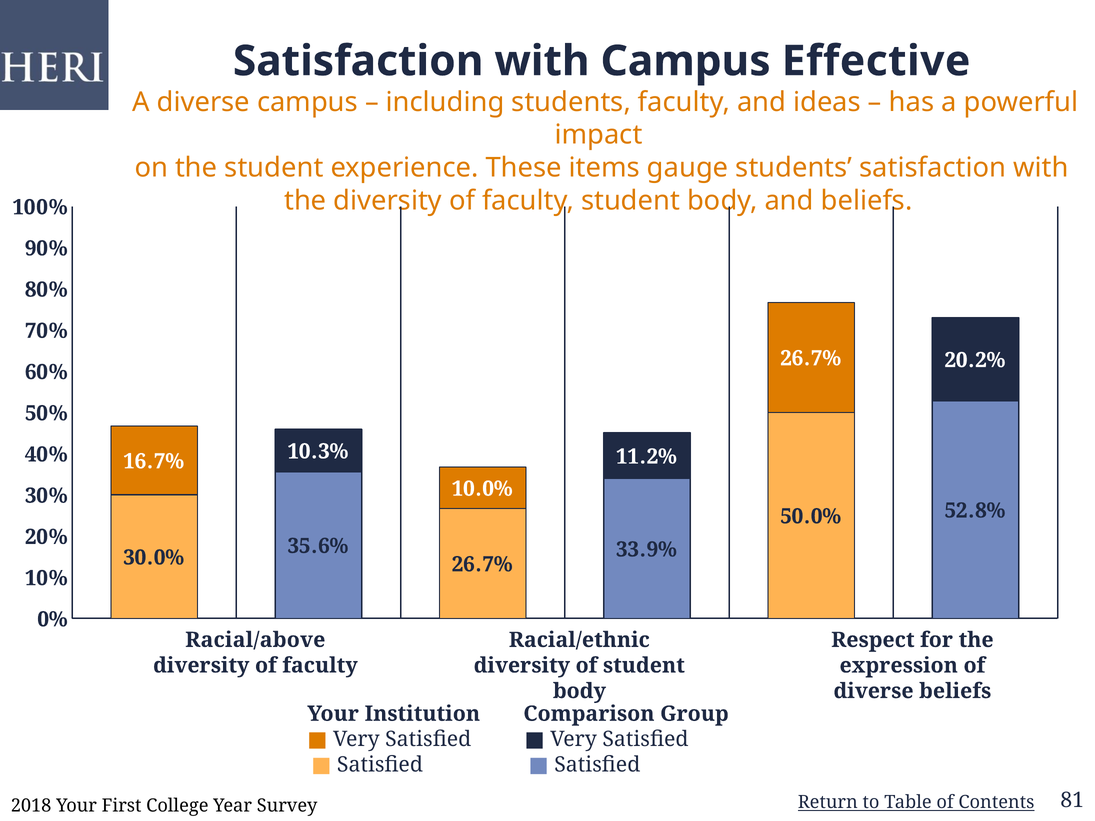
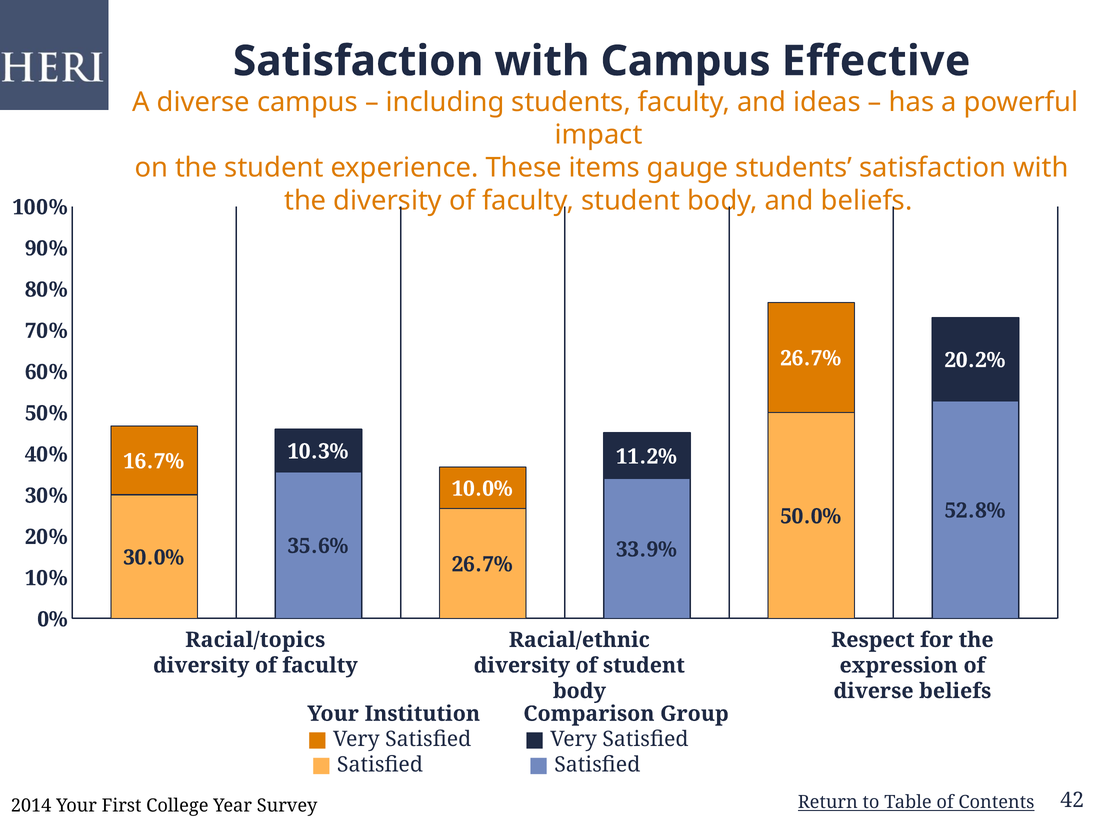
Racial/above: Racial/above -> Racial/topics (255, 640)
2018: 2018 -> 2014 (31, 806)
81: 81 -> 42 (1072, 801)
